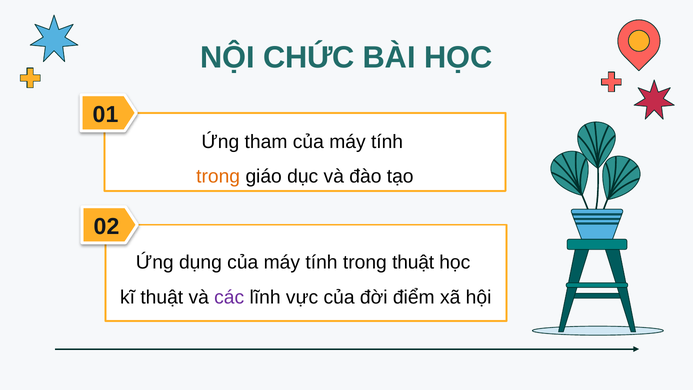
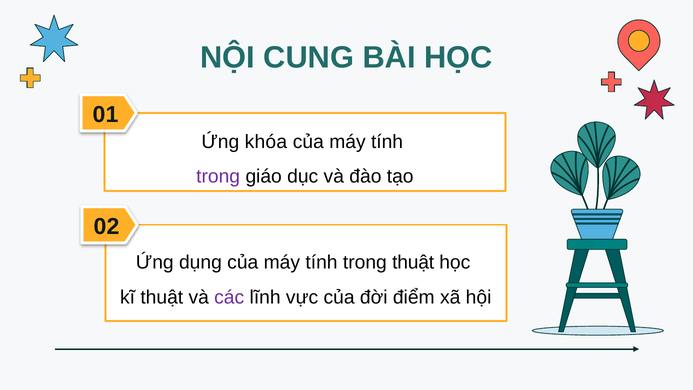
CHỨC: CHỨC -> CUNG (309, 58)
tham: tham -> khóa (266, 142)
trong colour: orange -> purple (218, 176)
